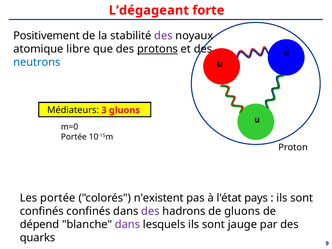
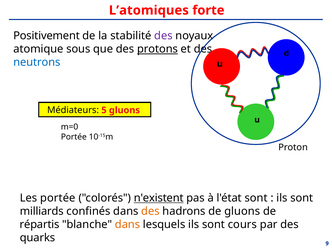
L’dégageant: L’dégageant -> L’atomiques (149, 10)
libre: libre -> sous (78, 49)
3: 3 -> 5 (104, 110)
n'existent underline: none -> present (159, 198)
l'état pays: pays -> sont (256, 198)
confinés: confinés -> milliards (42, 211)
des colour: purple -> orange (150, 211)
dépend: dépend -> répartis (40, 225)
dans colour: purple -> orange (128, 225)
jauge: jauge -> cours (242, 225)
